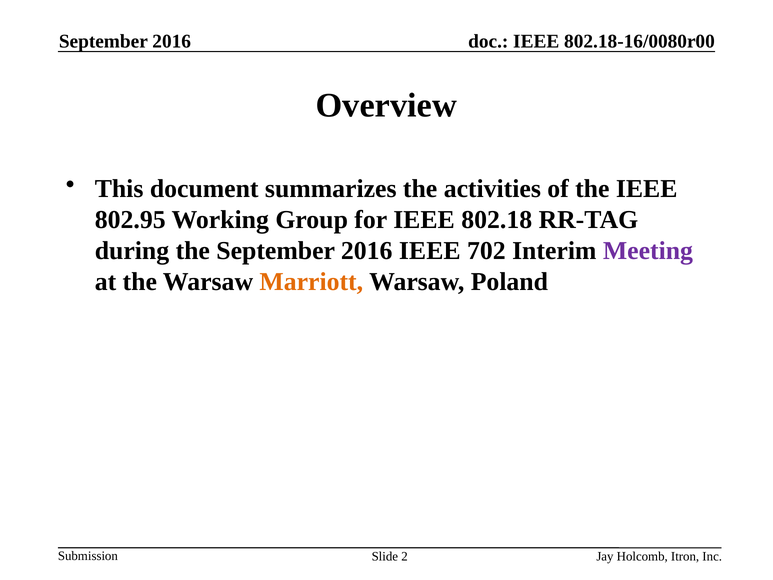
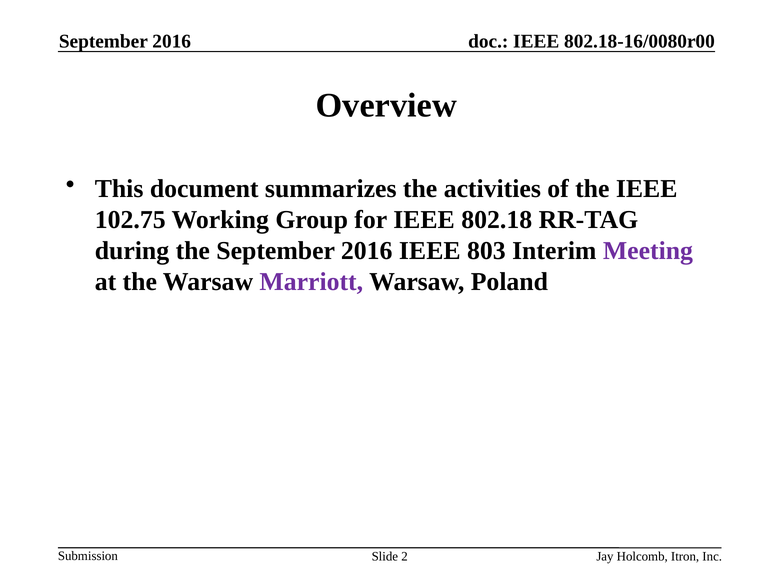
802.95: 802.95 -> 102.75 (130, 220)
702: 702 -> 803 (486, 250)
Marriott colour: orange -> purple (311, 281)
